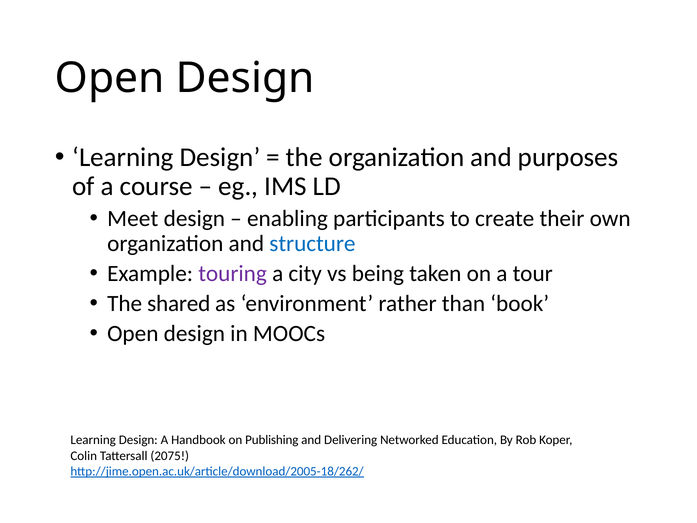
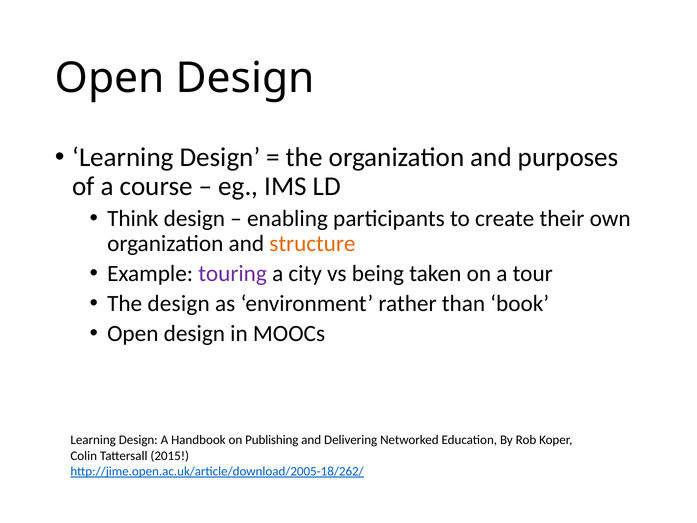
Meet: Meet -> Think (133, 218)
structure colour: blue -> orange (312, 244)
The shared: shared -> design (179, 303)
2075: 2075 -> 2015 (170, 456)
